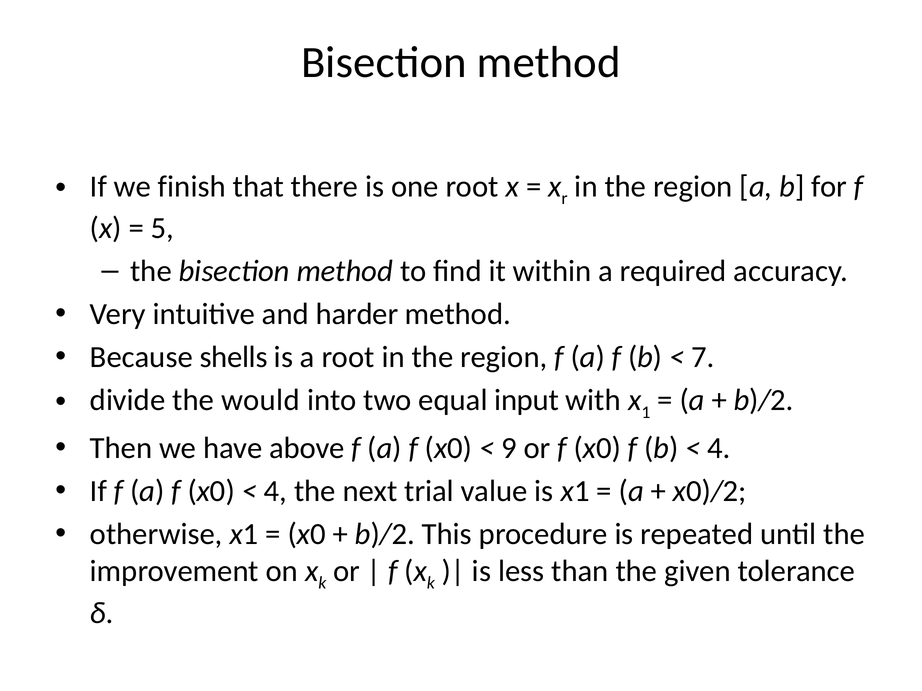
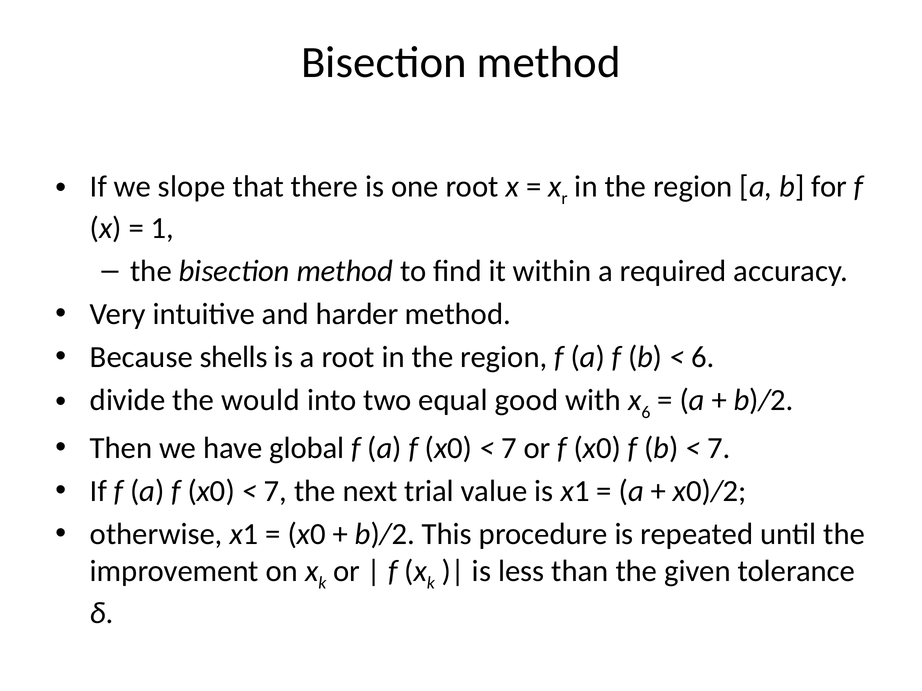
finish: finish -> slope (192, 187)
5: 5 -> 1 (162, 229)
7: 7 -> 6 (703, 358)
input: input -> good (526, 401)
x 1: 1 -> 6 (646, 413)
above: above -> global (307, 449)
9: 9 -> 7 (509, 449)
4: 4 -> 7 (719, 449)
4: 4 -> 7 (276, 492)
